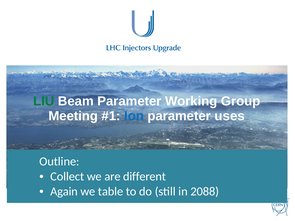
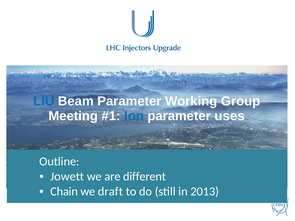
LIU colour: green -> blue (44, 101)
Collect: Collect -> Jowett (67, 177)
Again: Again -> Chain (64, 192)
table: table -> draft (110, 192)
2088: 2088 -> 2013 (205, 192)
